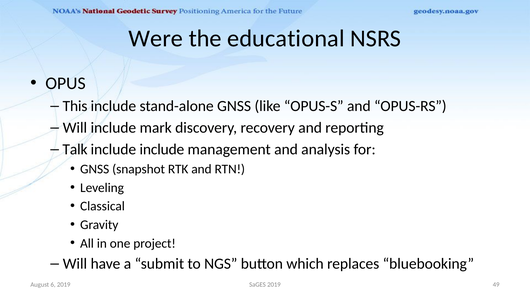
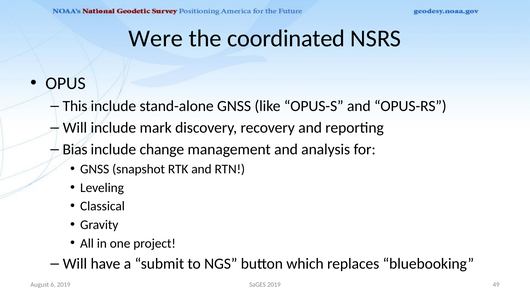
educational: educational -> coordinated (286, 38)
Talk: Talk -> Bias (75, 150)
include include: include -> change (162, 150)
